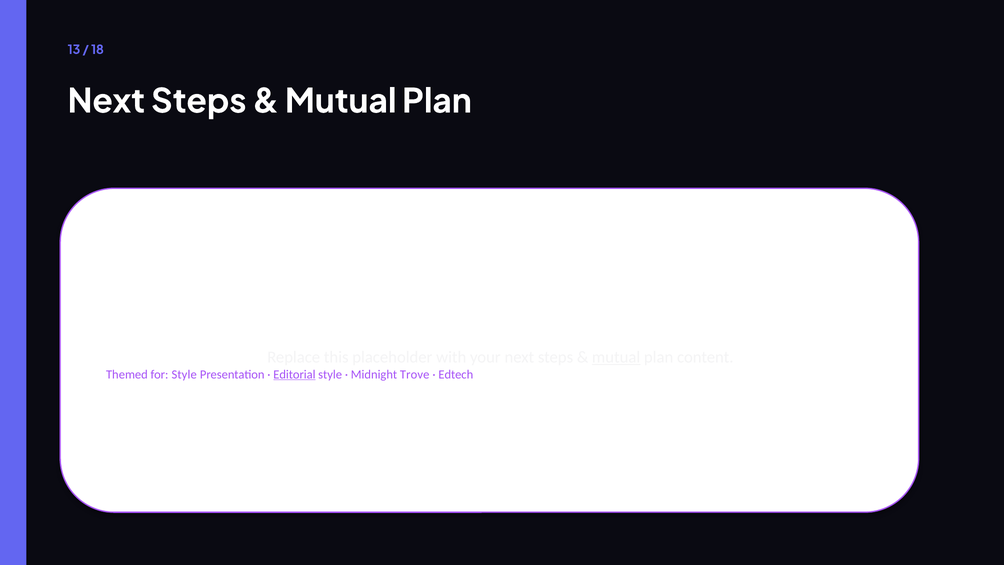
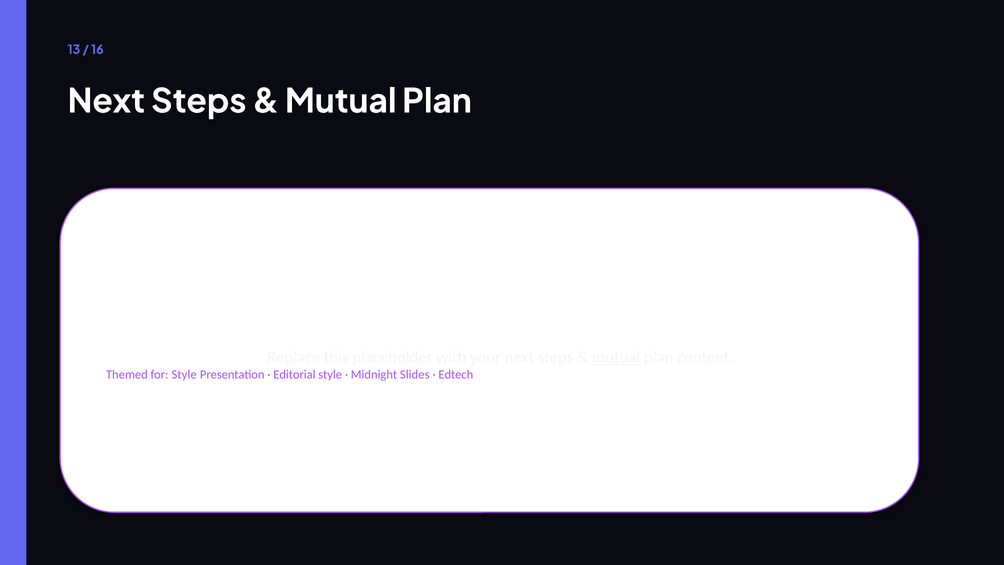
18: 18 -> 16 (97, 50)
Editorial underline: present -> none (294, 374)
Trove: Trove -> Slides (415, 374)
